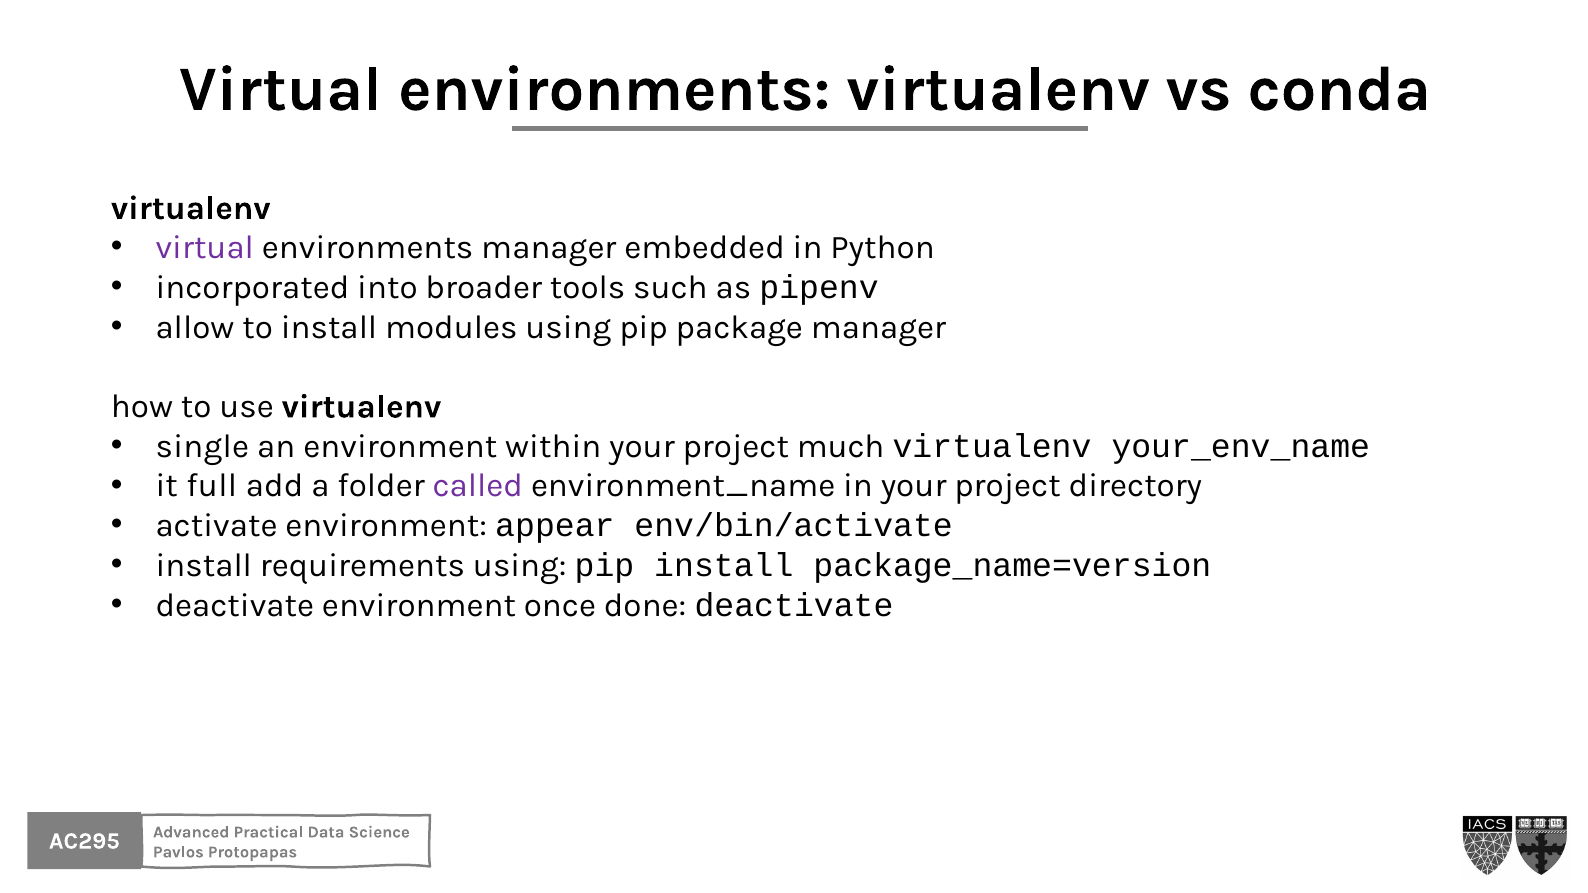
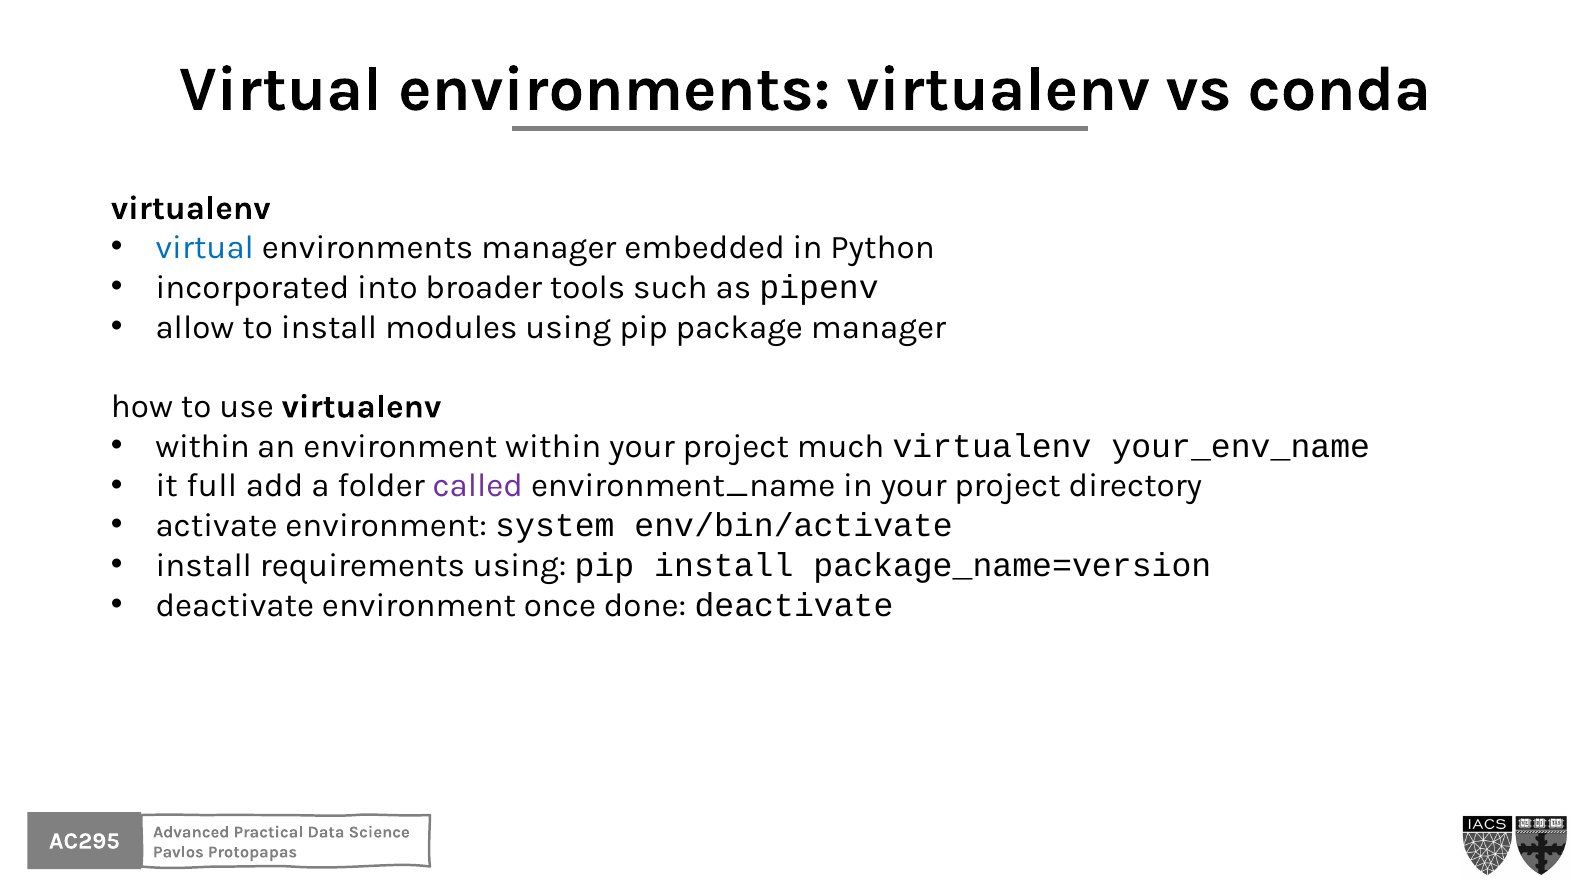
virtual colour: purple -> blue (205, 248)
single: single -> within (203, 446)
appear: appear -> system (555, 526)
